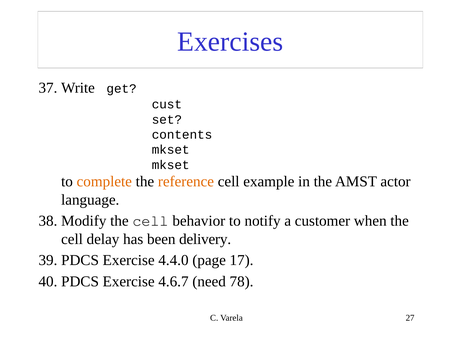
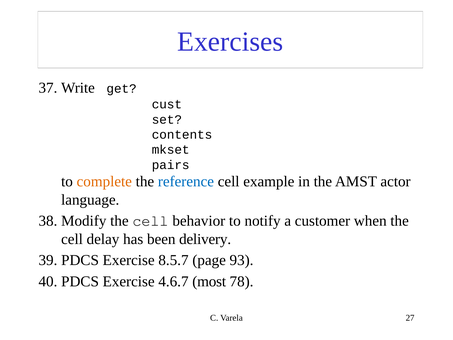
mkset: mkset -> pairs (171, 165)
reference colour: orange -> blue (186, 182)
4.4.0: 4.4.0 -> 8.5.7 (173, 260)
17: 17 -> 93 (242, 260)
need: need -> most (209, 281)
